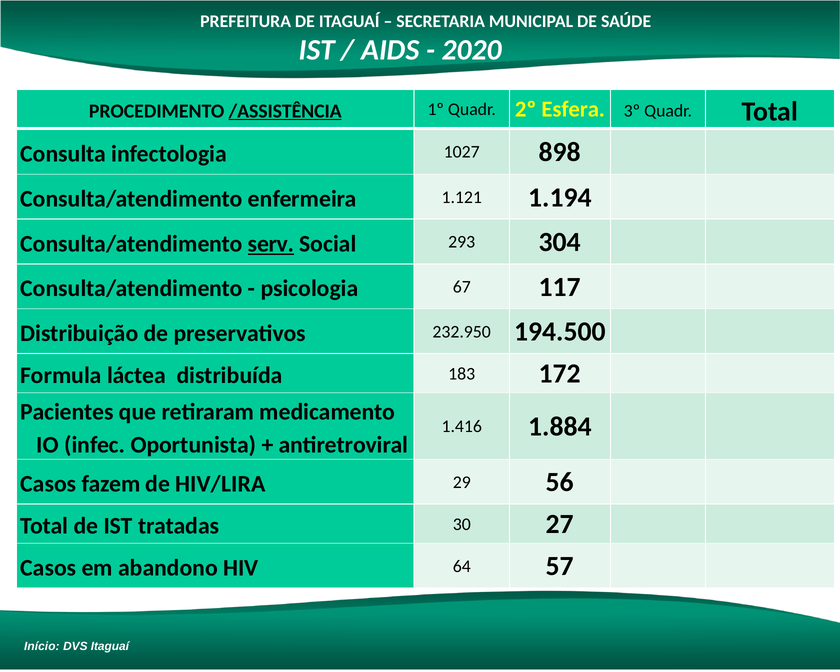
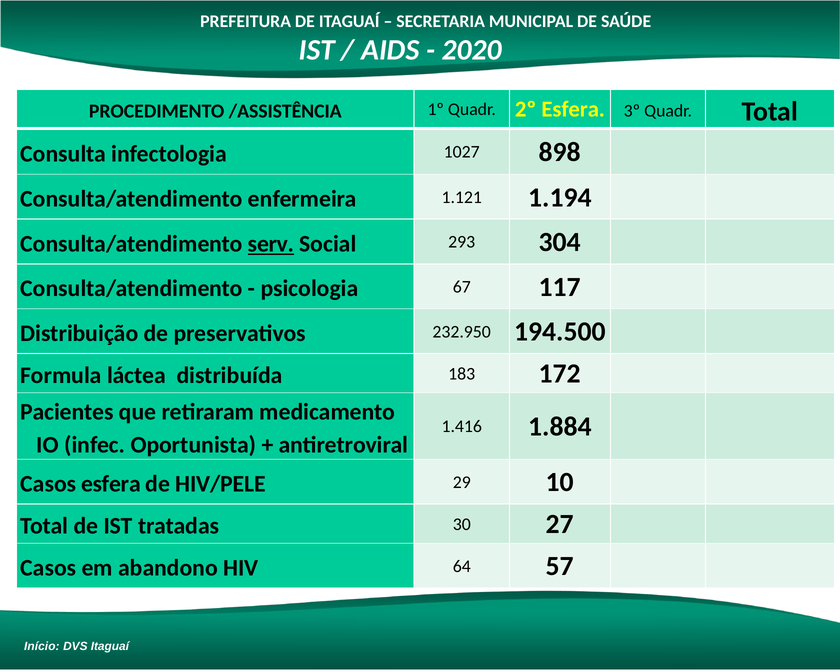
/ASSISTÊNCIA underline: present -> none (285, 111)
Casos fazem: fazem -> esfera (111, 484)
HIV/LIRA: HIV/LIRA -> HIV/PELE (221, 484)
56: 56 -> 10 (560, 482)
